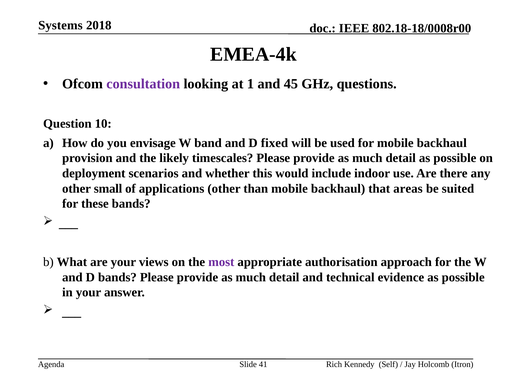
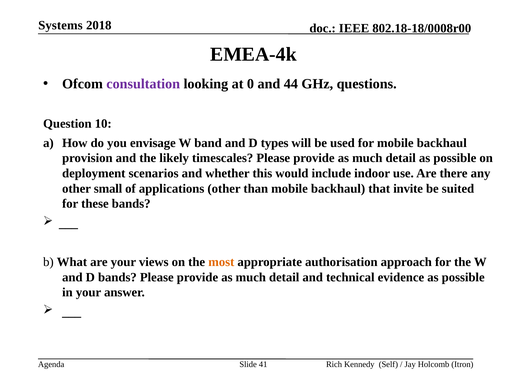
1: 1 -> 0 (251, 84)
45: 45 -> 44 (291, 84)
fixed: fixed -> types (275, 143)
areas: areas -> invite (408, 189)
most colour: purple -> orange (221, 262)
